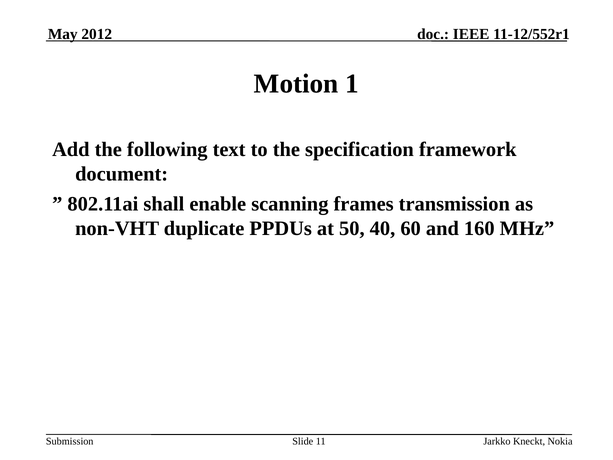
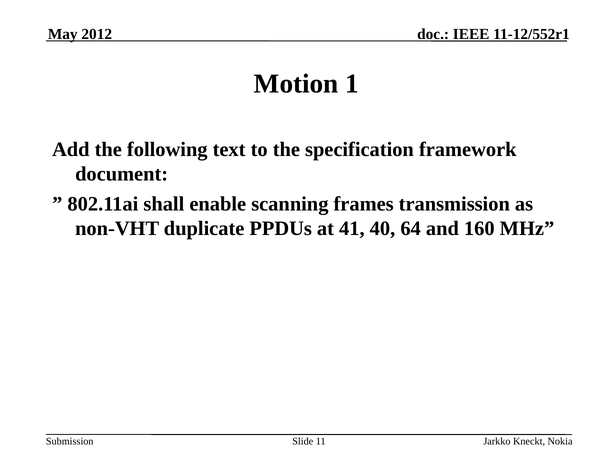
50: 50 -> 41 (352, 228)
60: 60 -> 64 (411, 228)
